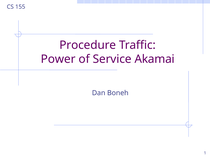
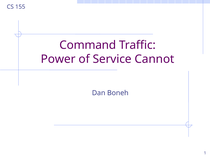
Procedure: Procedure -> Command (88, 45)
Akamai: Akamai -> Cannot (154, 59)
